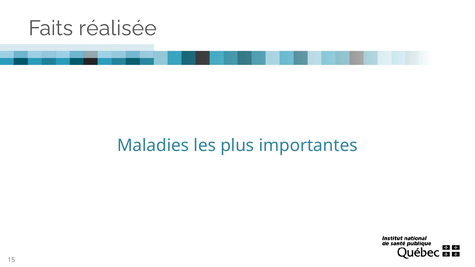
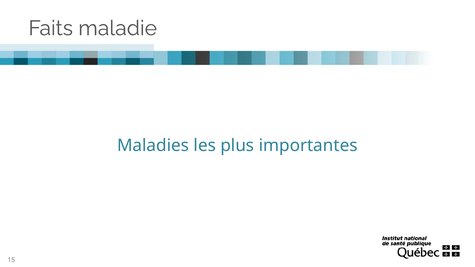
réalisée: réalisée -> maladie (118, 28)
